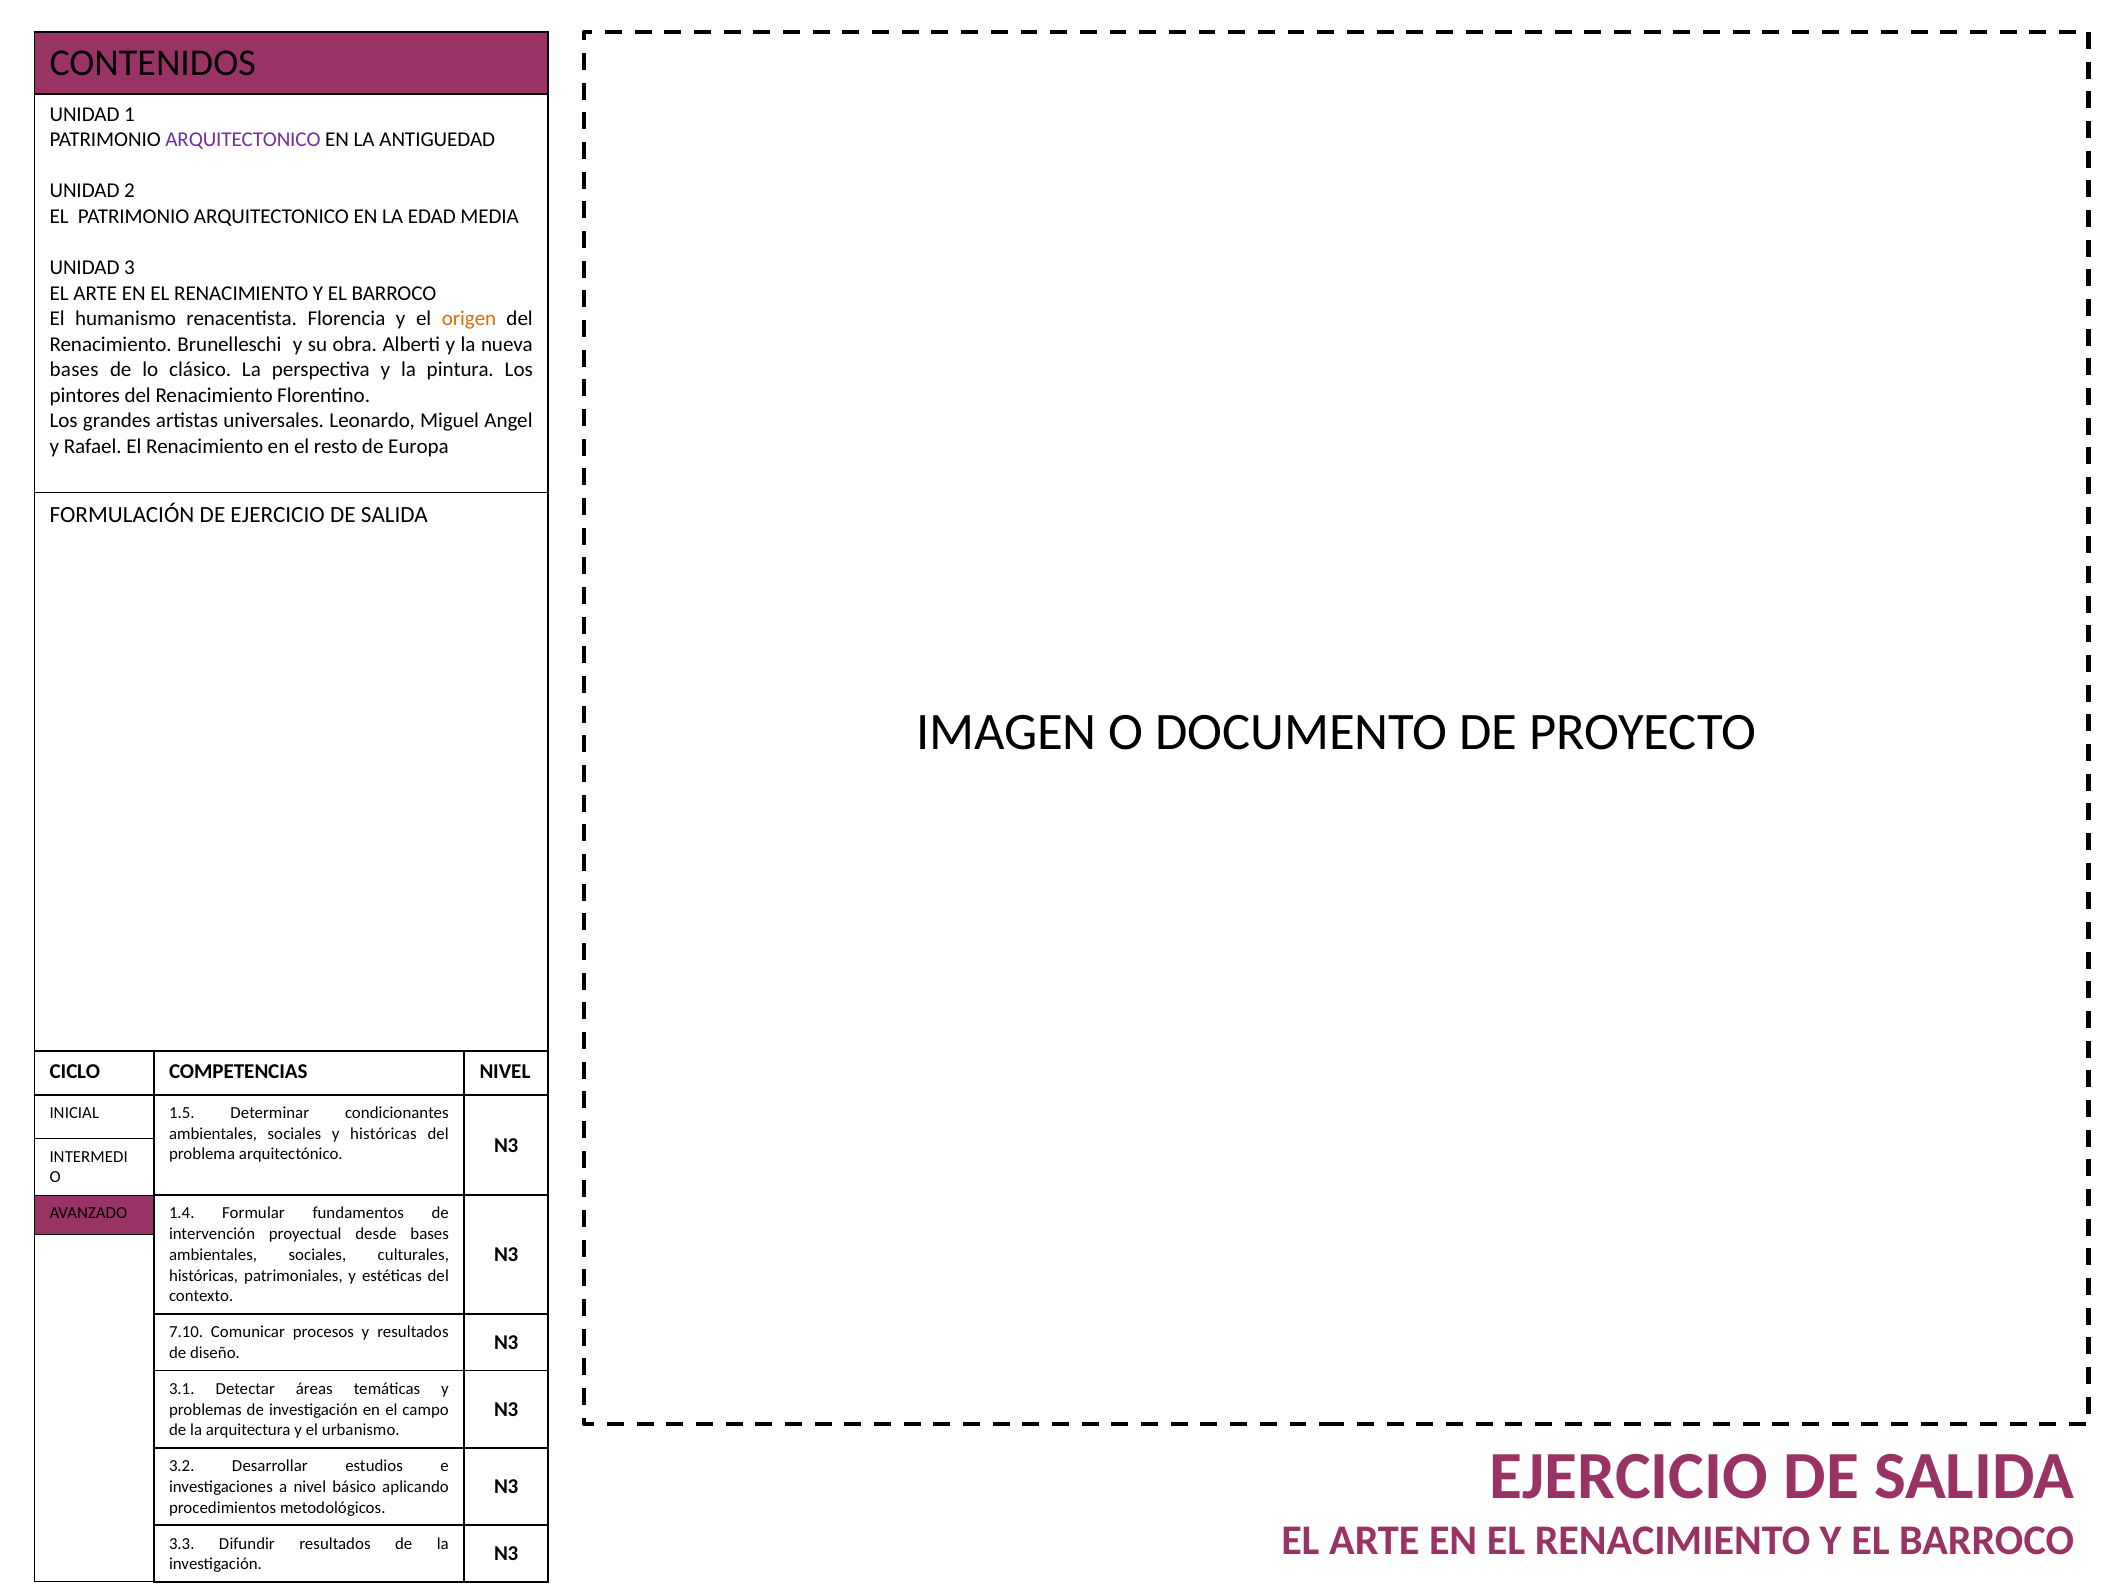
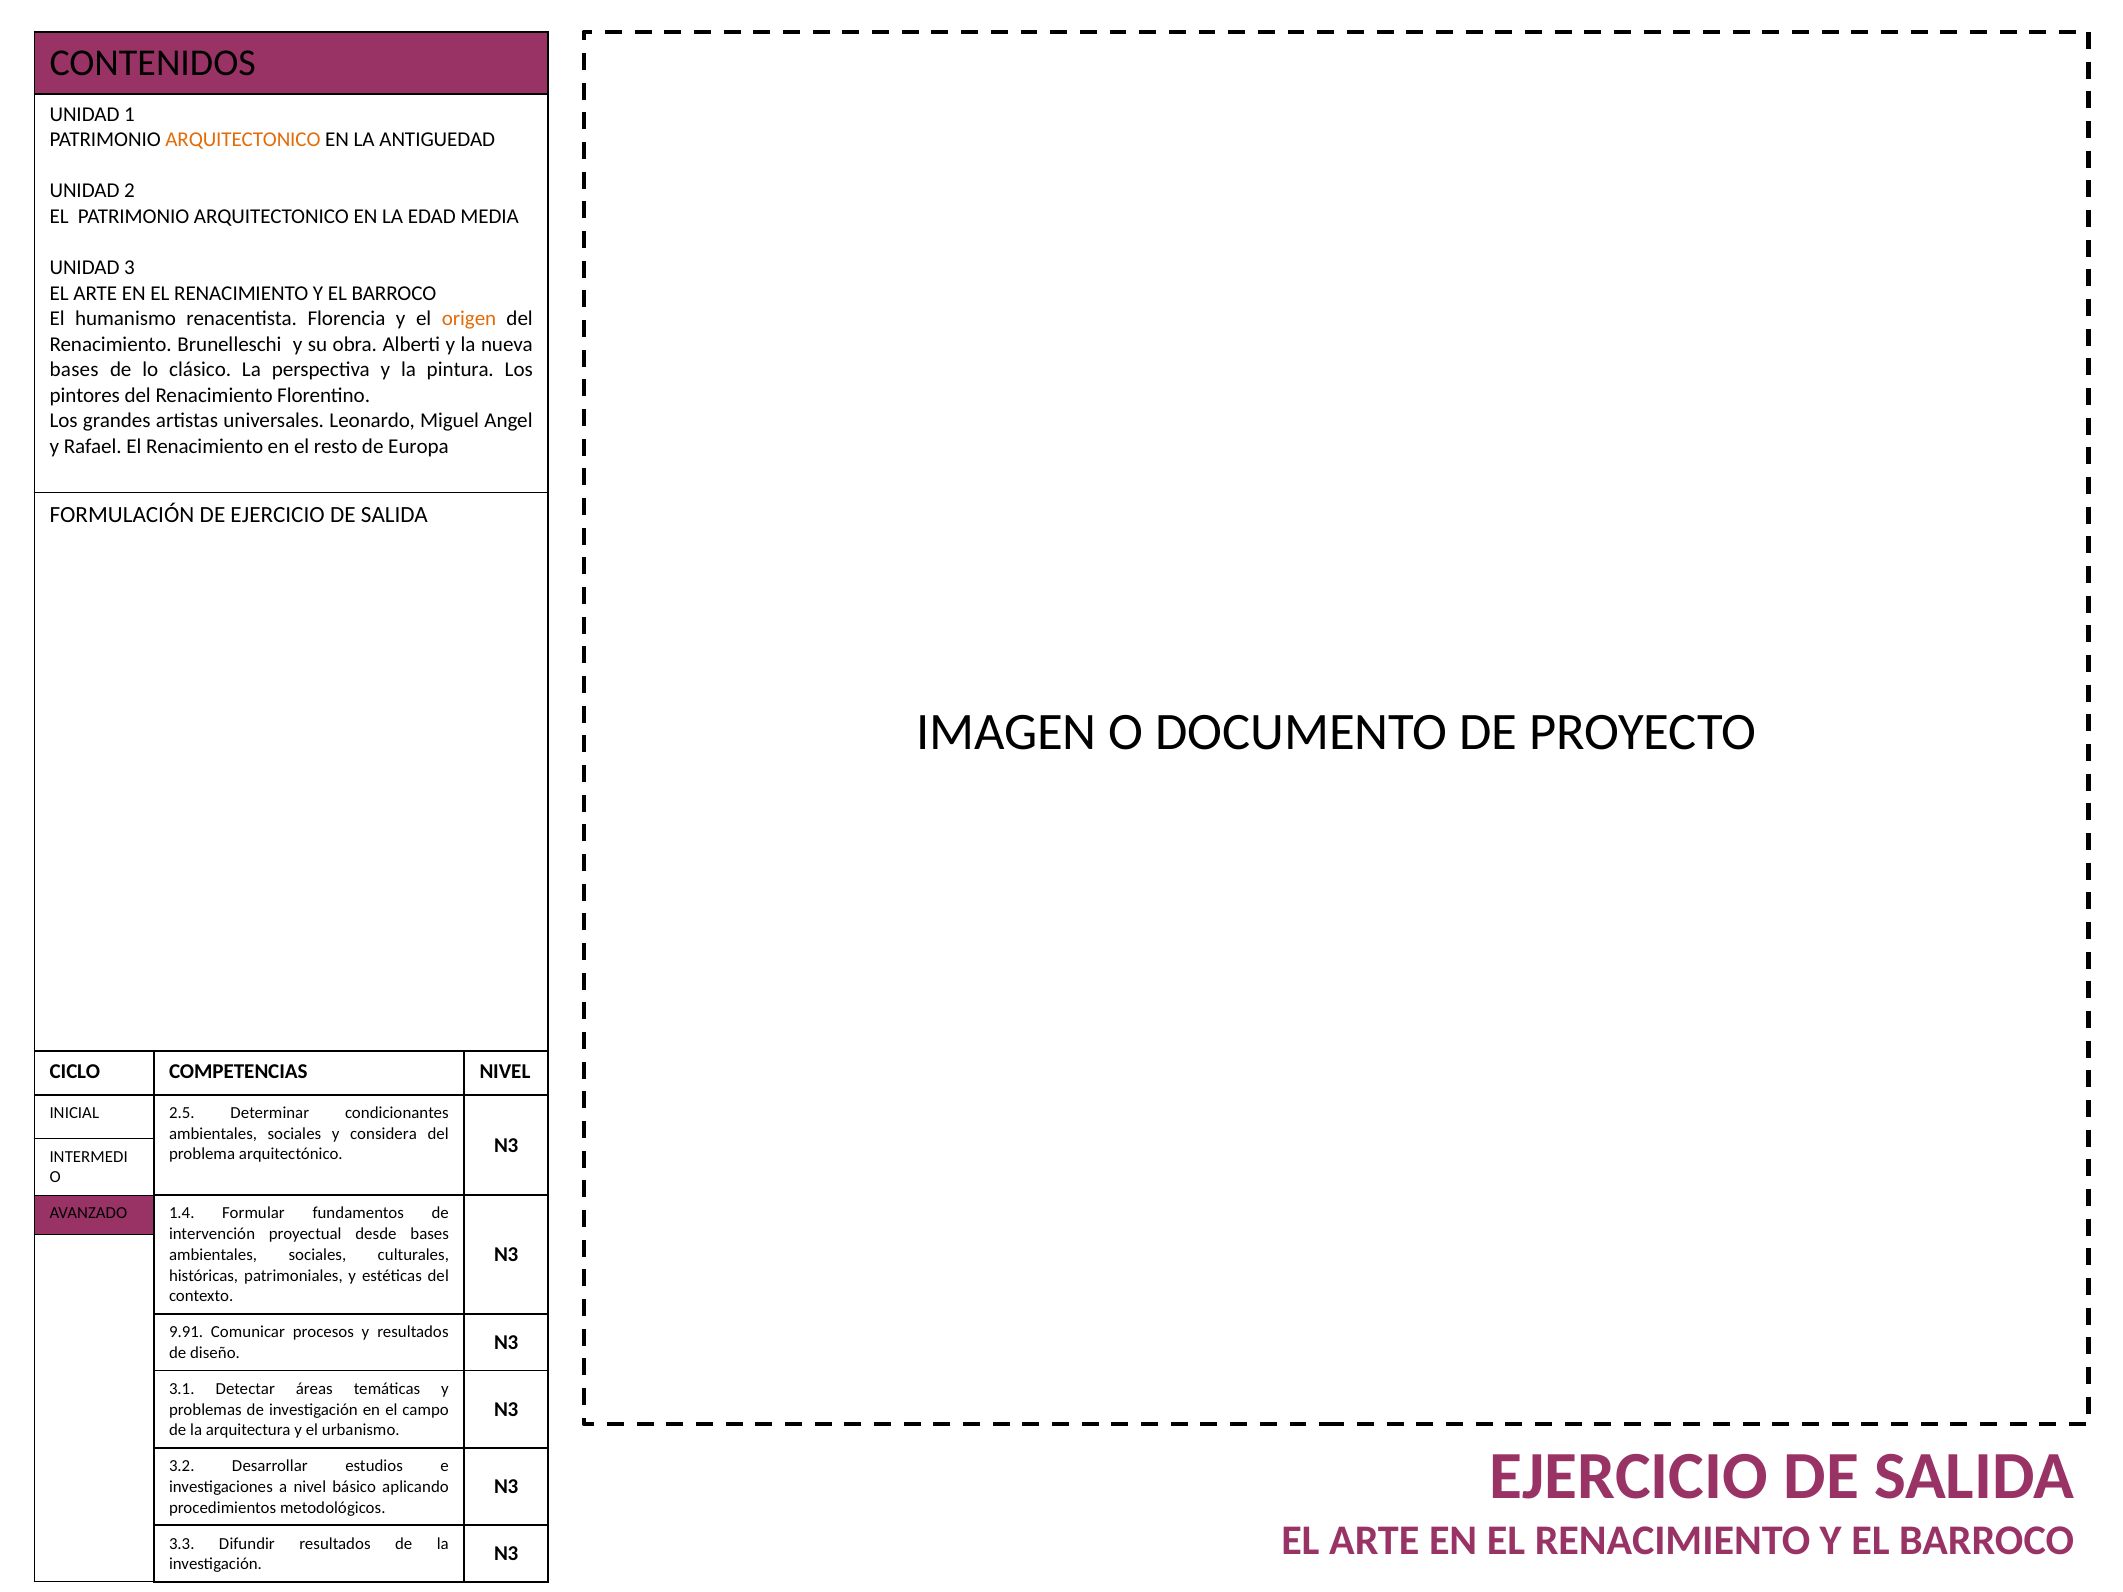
ARQUITECTONICO colour: purple -> orange (243, 140)
1.5: 1.5 -> 2.5 (182, 1113)
y históricas: históricas -> considera (383, 1134)
7.10: 7.10 -> 9.91 (186, 1332)
